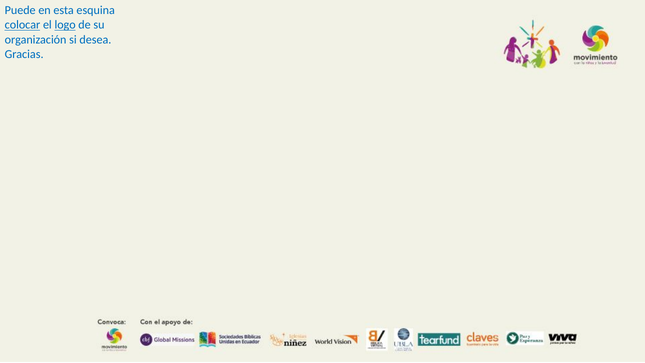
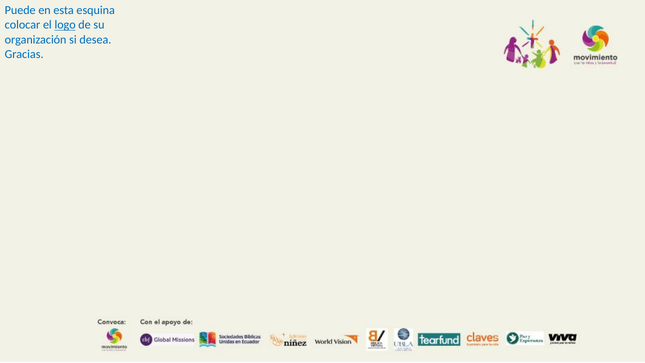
colocar underline: present -> none (23, 25)
